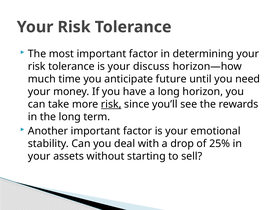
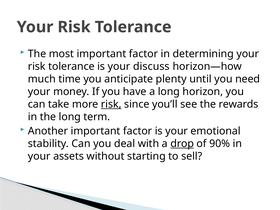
future: future -> plenty (171, 79)
drop underline: none -> present (182, 144)
25%: 25% -> 90% (220, 144)
